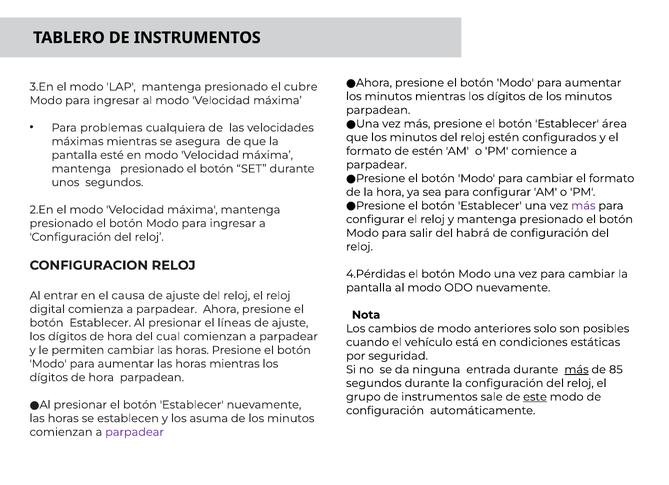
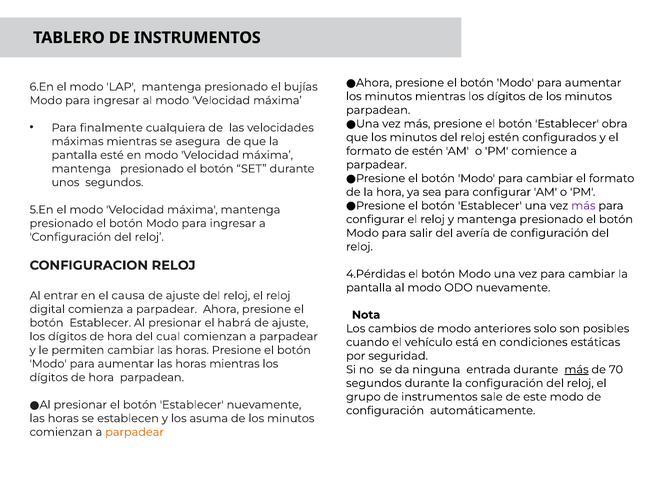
3.En: 3.En -> 6.En (42, 87)
cubre: cubre -> bujías (301, 87)
área: área -> obra (615, 124)
problemas: problemas -> finalmente (111, 128)
2.En: 2.En -> 5.En (42, 210)
habrá: habrá -> avería (473, 233)
líneas: líneas -> habrá (234, 323)
85: 85 -> 70 (616, 370)
este underline: present -> none (535, 397)
parpadear colour: purple -> orange (135, 432)
